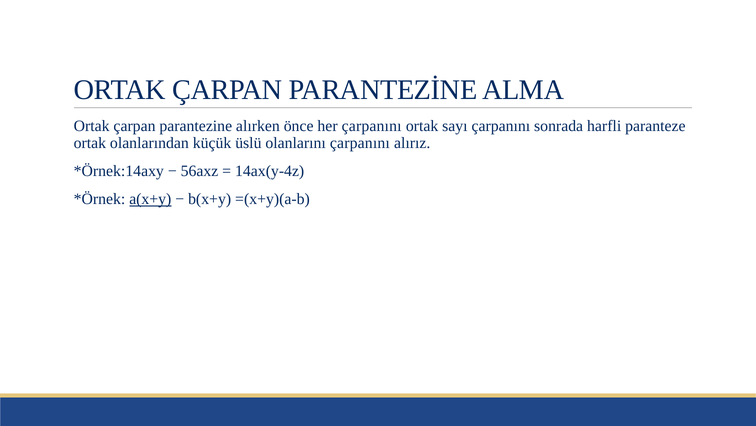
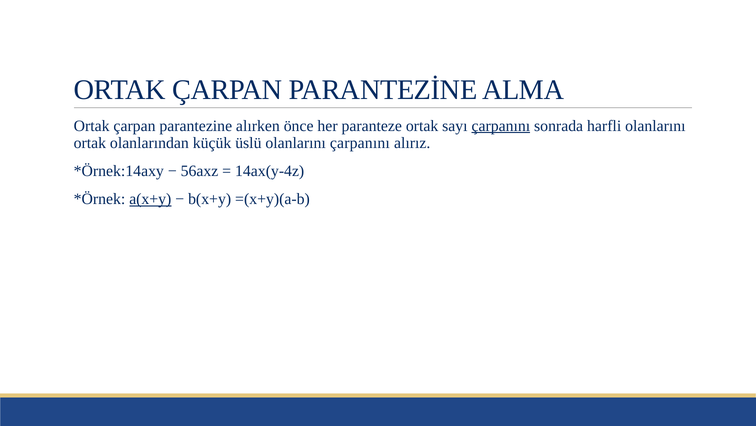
her çarpanını: çarpanını -> paranteze (372, 126)
çarpanını underline: none -> present (501, 126)
harfli paranteze: paranteze -> olanlarını (655, 126)
